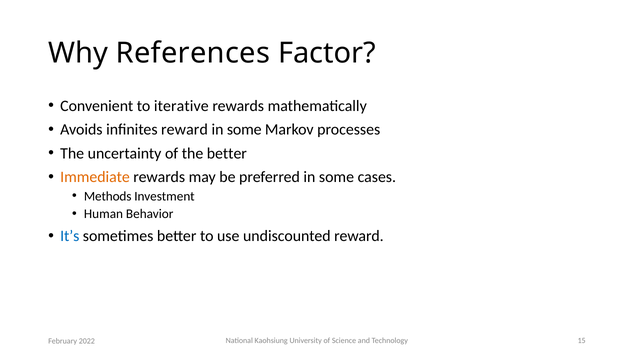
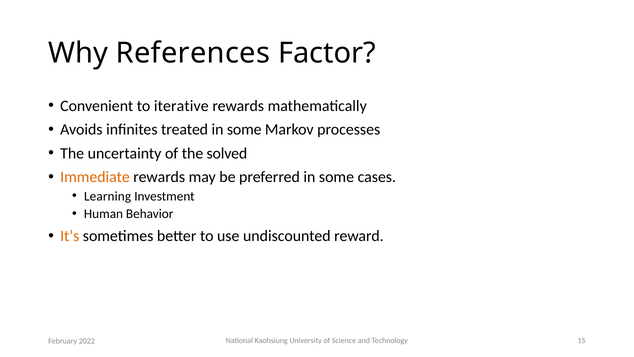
infinites reward: reward -> treated (185, 129)
the better: better -> solved (227, 153)
Methods: Methods -> Learning (108, 196)
It’s colour: blue -> orange (70, 236)
